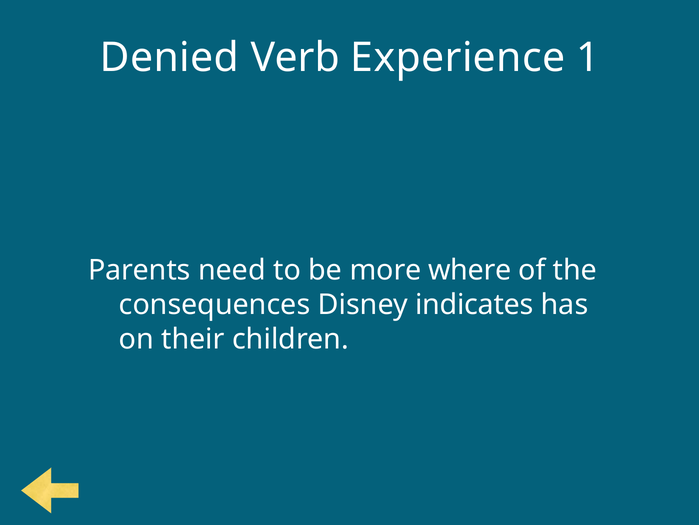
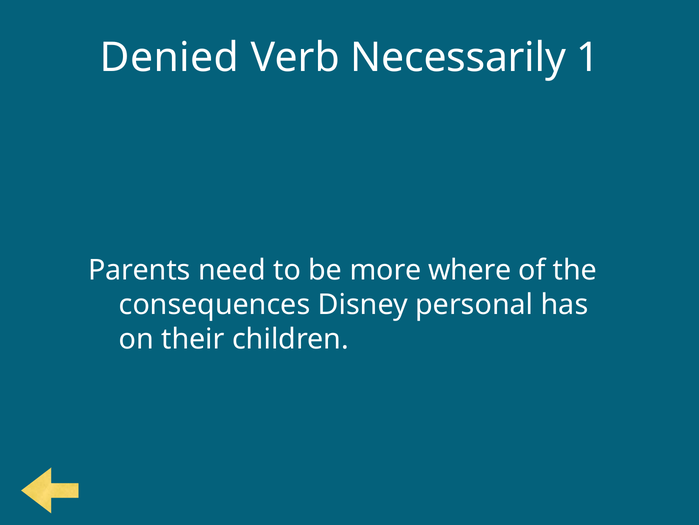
Experience: Experience -> Necessarily (458, 57)
indicates: indicates -> personal (474, 304)
